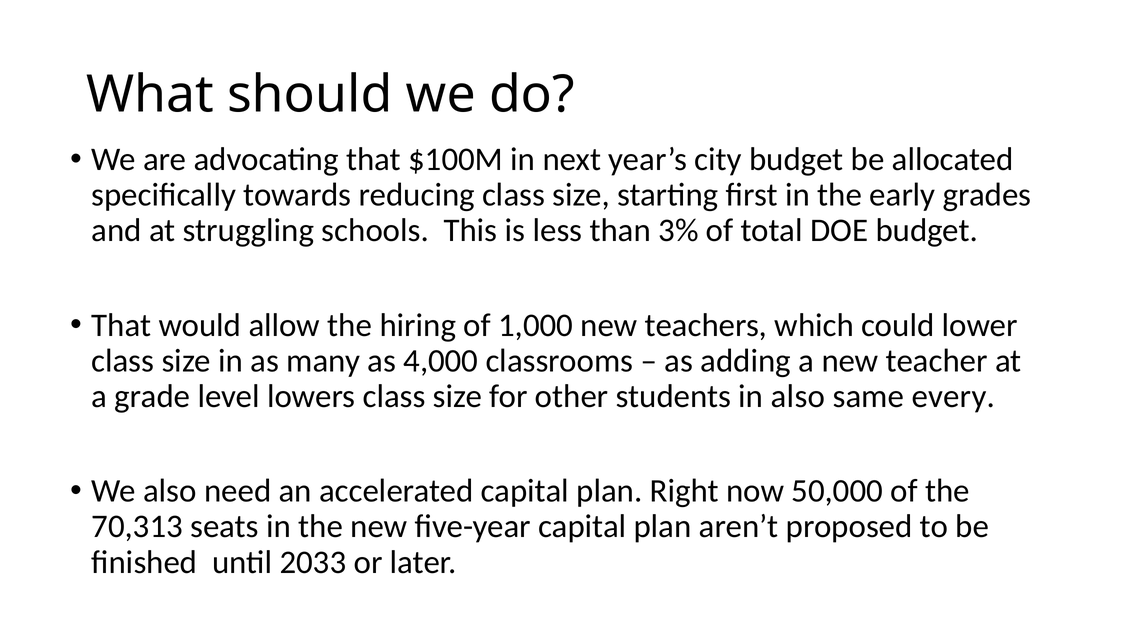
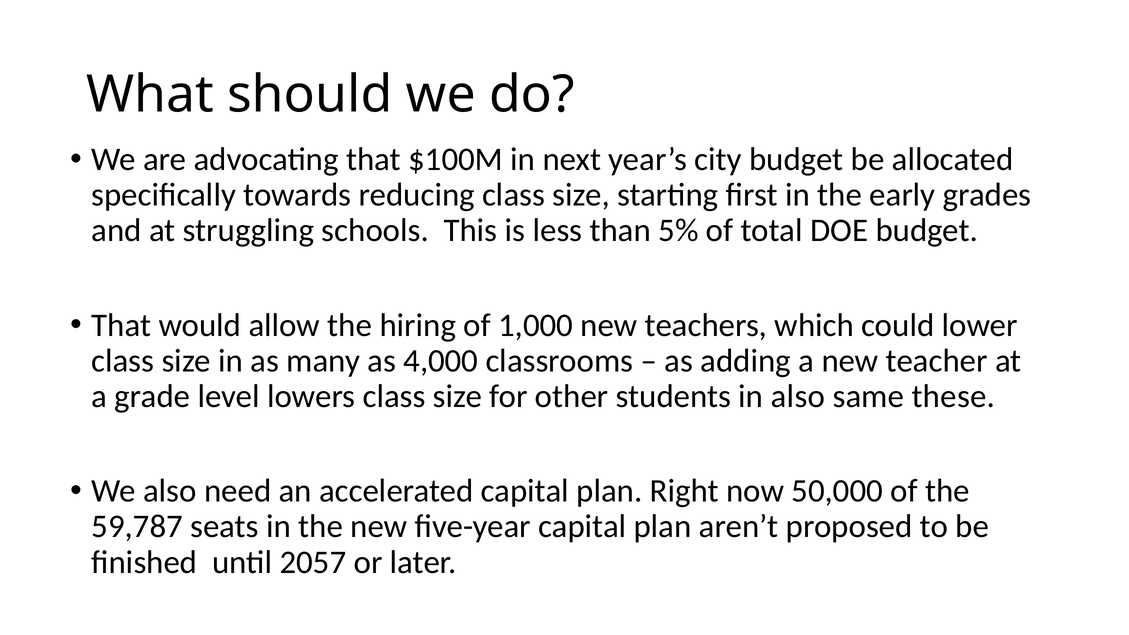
3%: 3% -> 5% (678, 231)
every: every -> these (953, 396)
70,313: 70,313 -> 59,787 (137, 527)
2033: 2033 -> 2057 (313, 562)
